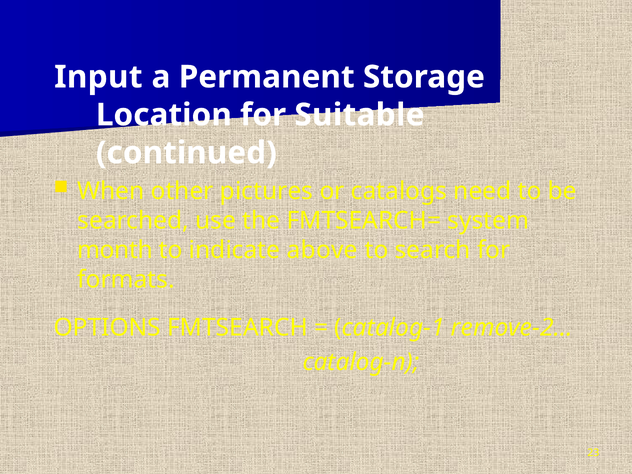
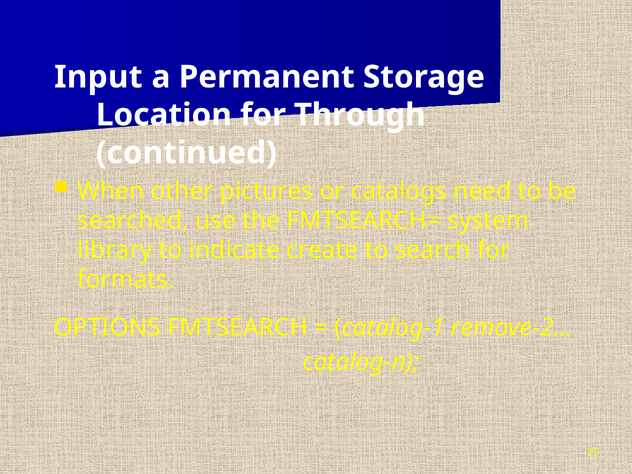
Suitable: Suitable -> Through (360, 115)
month: month -> library (115, 250)
above: above -> create (322, 250)
